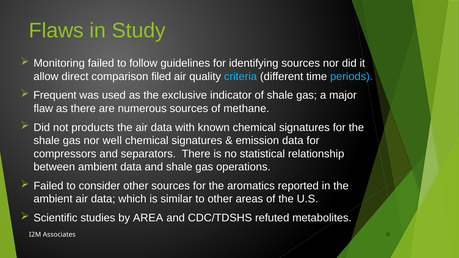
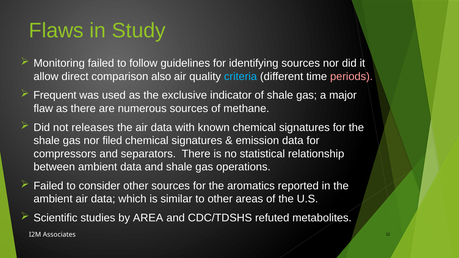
filed: filed -> also (161, 76)
periods colour: light blue -> pink (351, 76)
products: products -> releases (93, 127)
well: well -> filed (112, 141)
